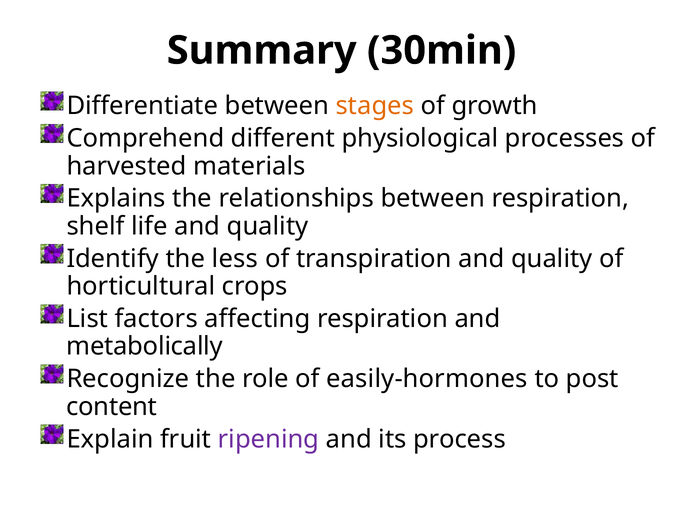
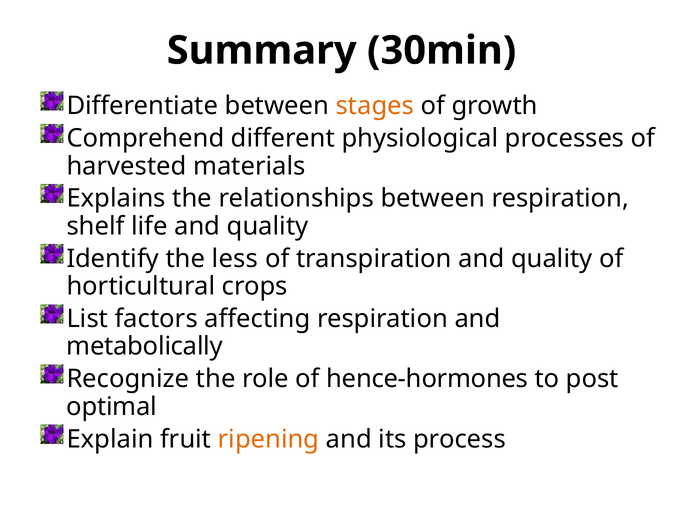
easily-hormones: easily-hormones -> hence-hormones (427, 379)
content: content -> optimal (112, 407)
ripening colour: purple -> orange (269, 439)
